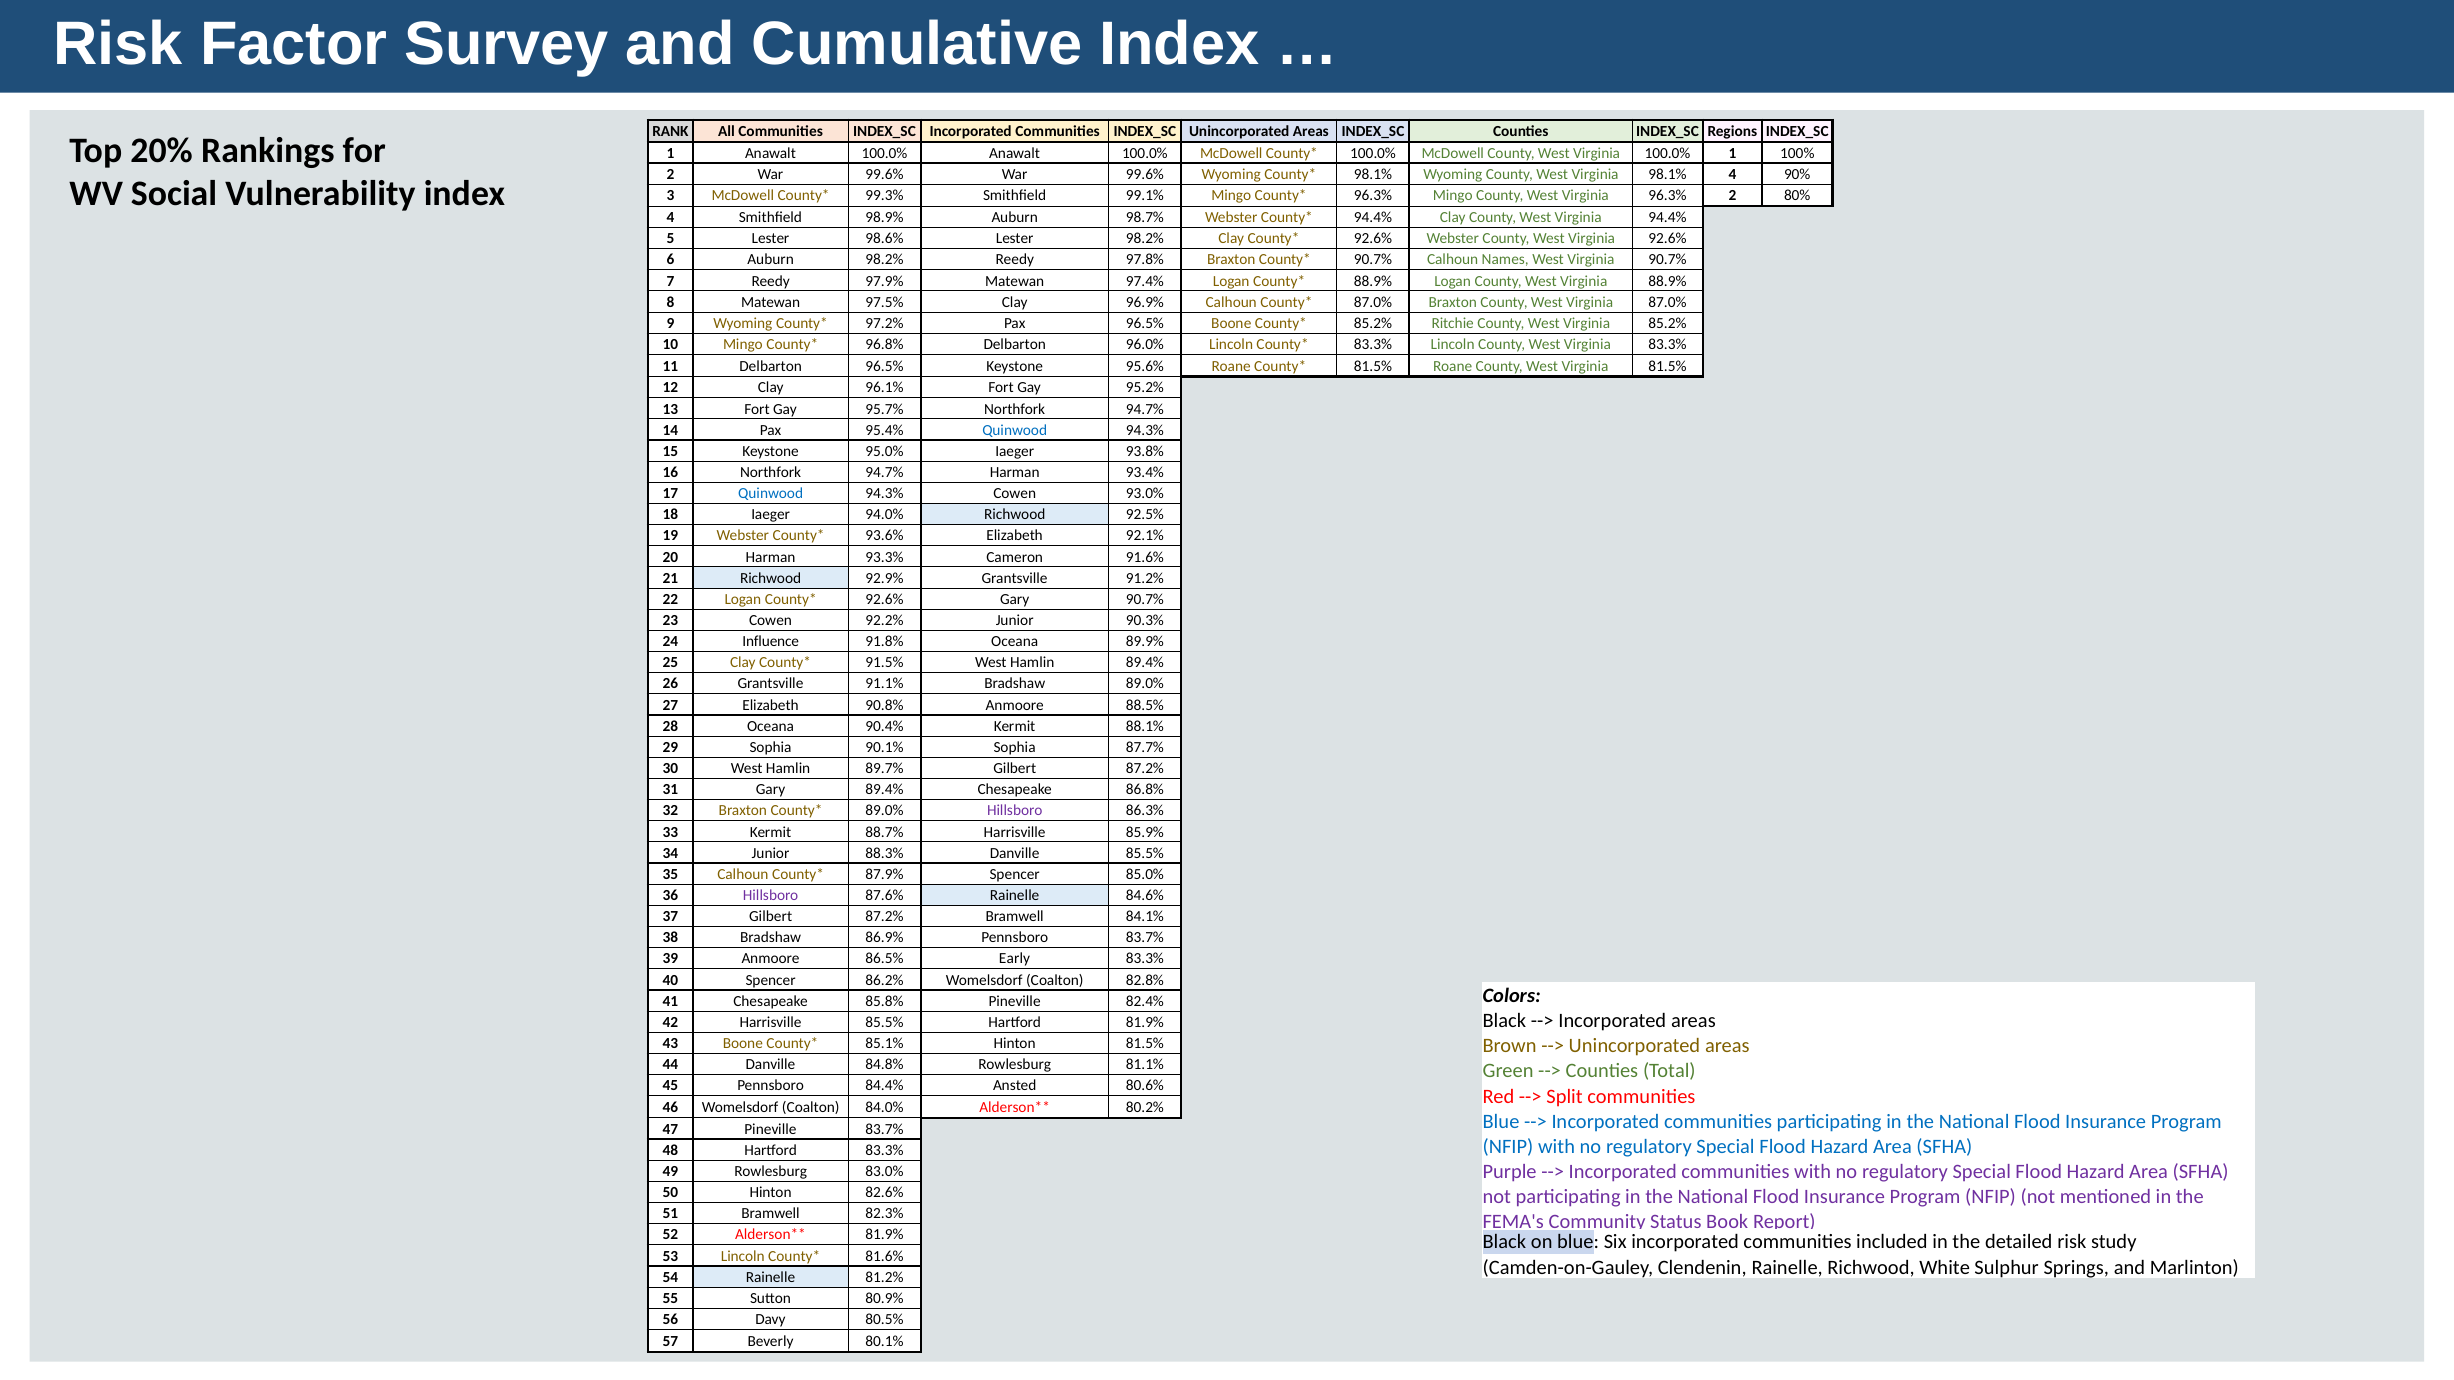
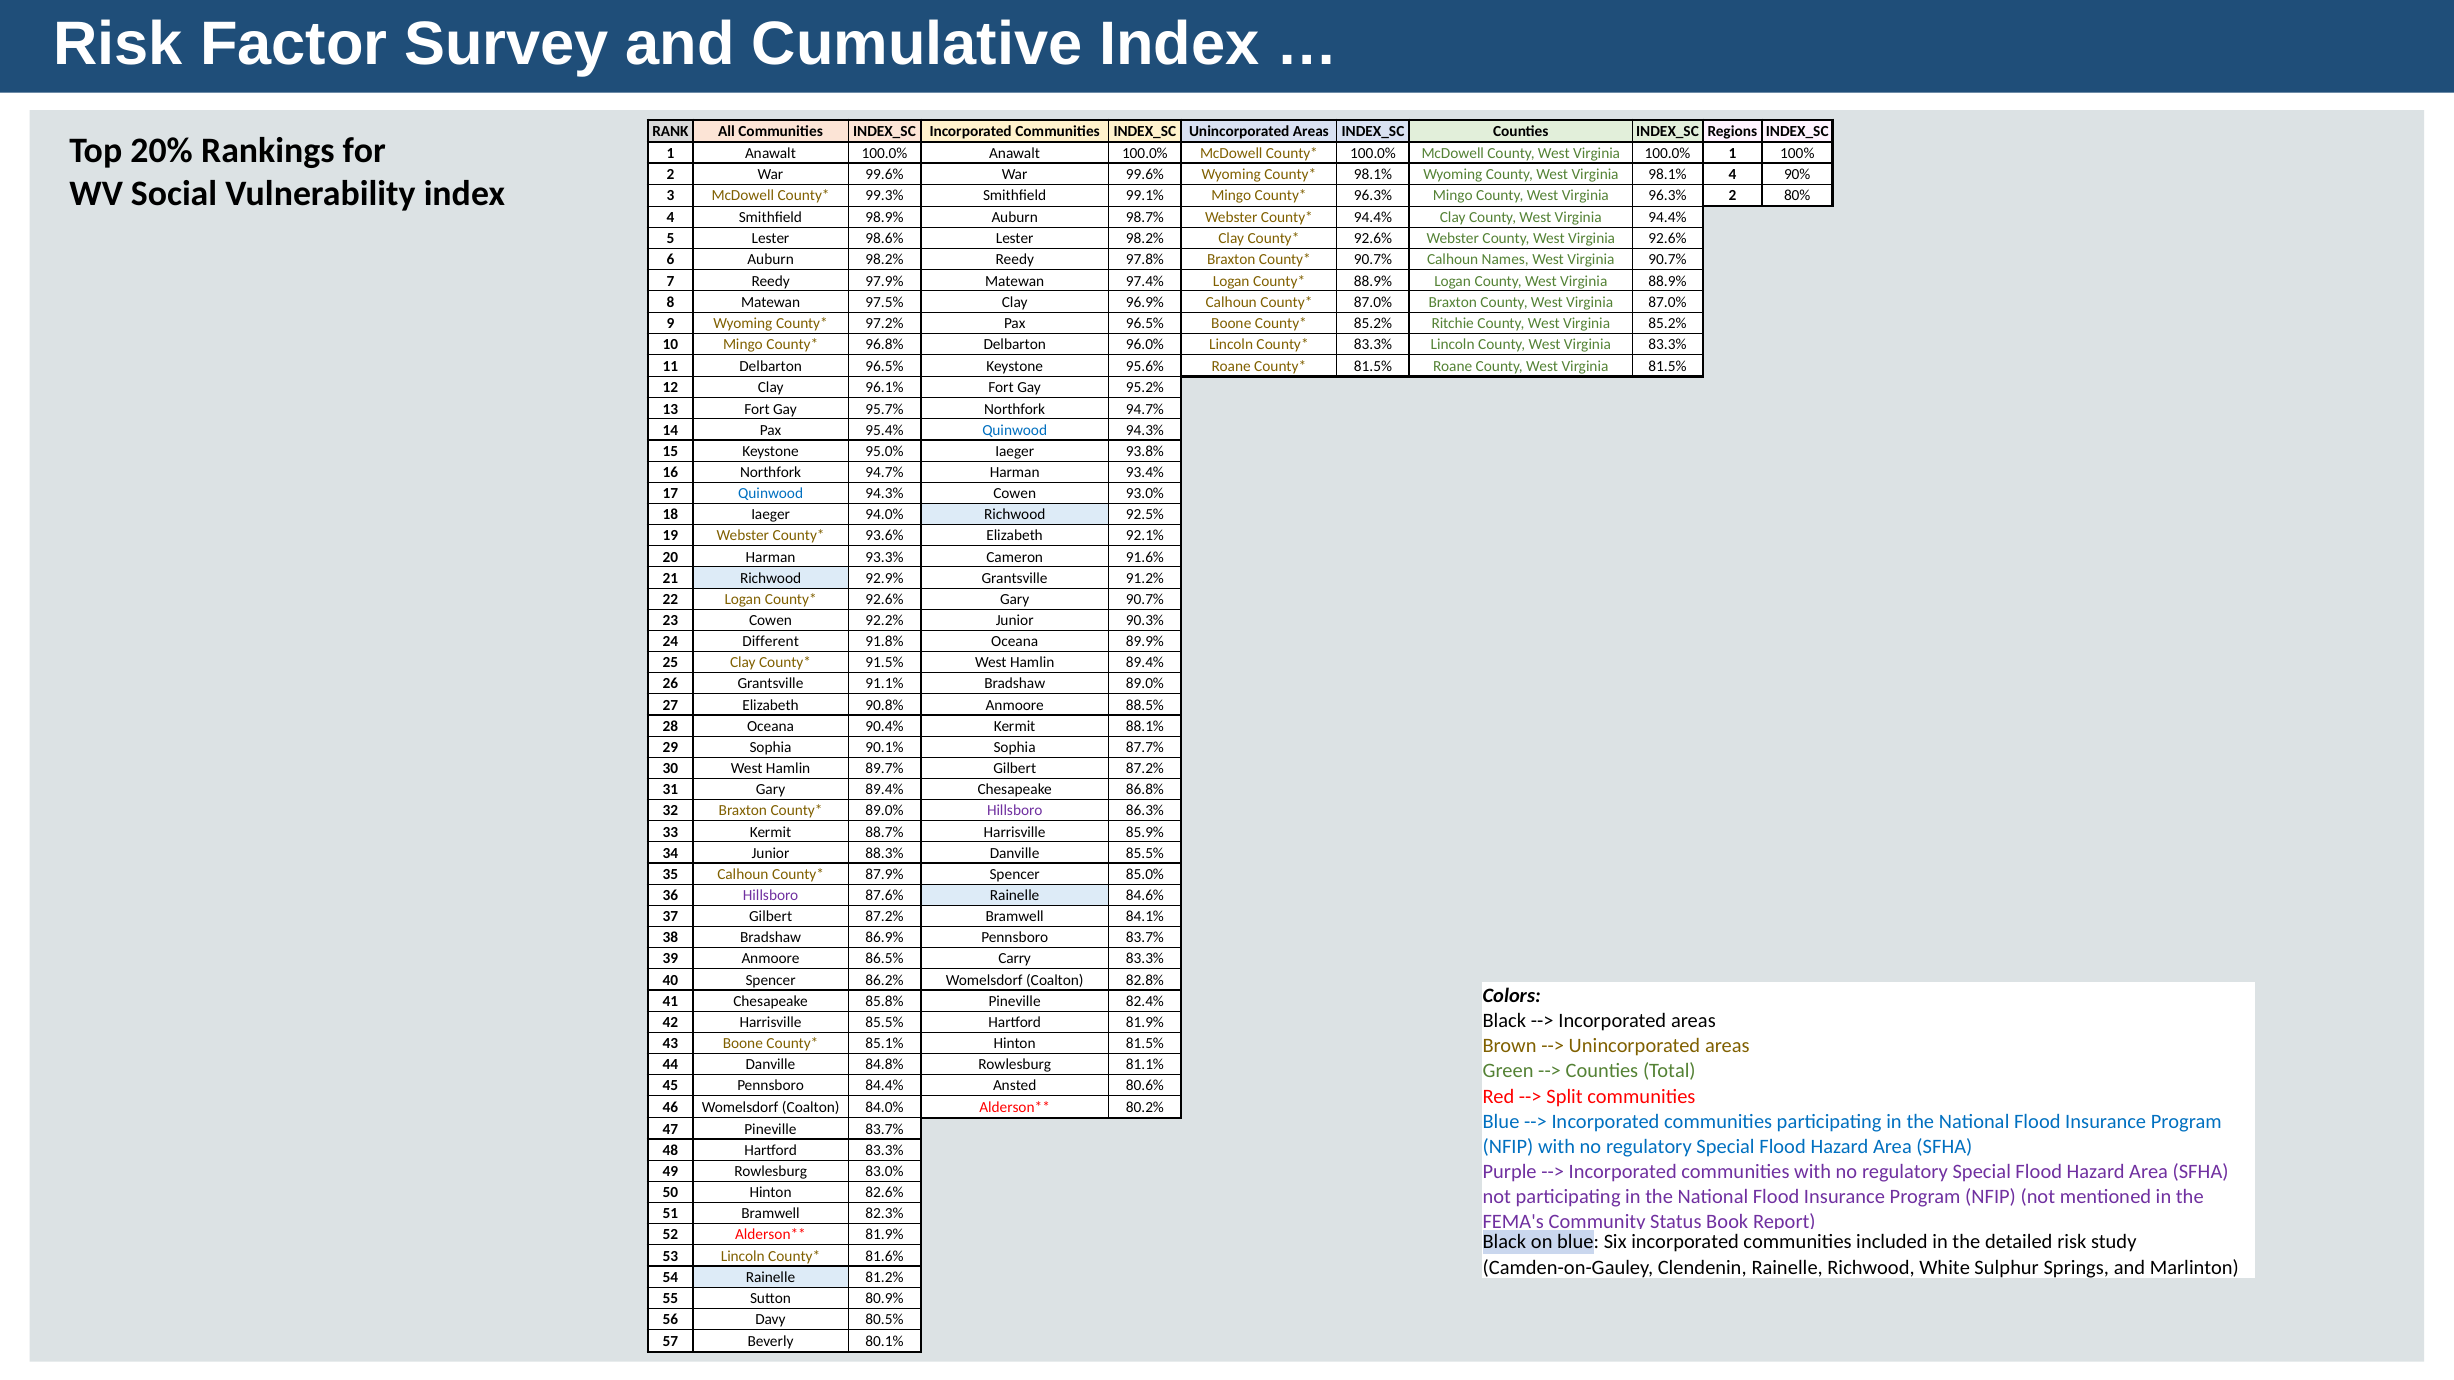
Influence: Influence -> Different (771, 642)
Early: Early -> Carry (1015, 959)
